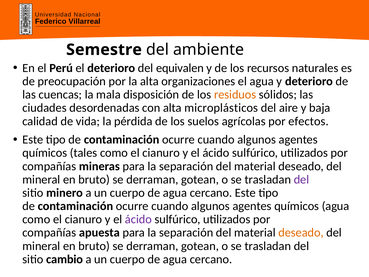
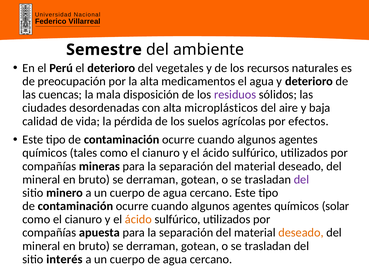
equivalen: equivalen -> vegetales (180, 68)
organizaciones: organizaciones -> medicamentos (198, 81)
residuos colour: orange -> purple (235, 95)
químicos agua: agua -> solar (336, 206)
ácido colour: purple -> orange (138, 219)
cambio: cambio -> interés (64, 259)
